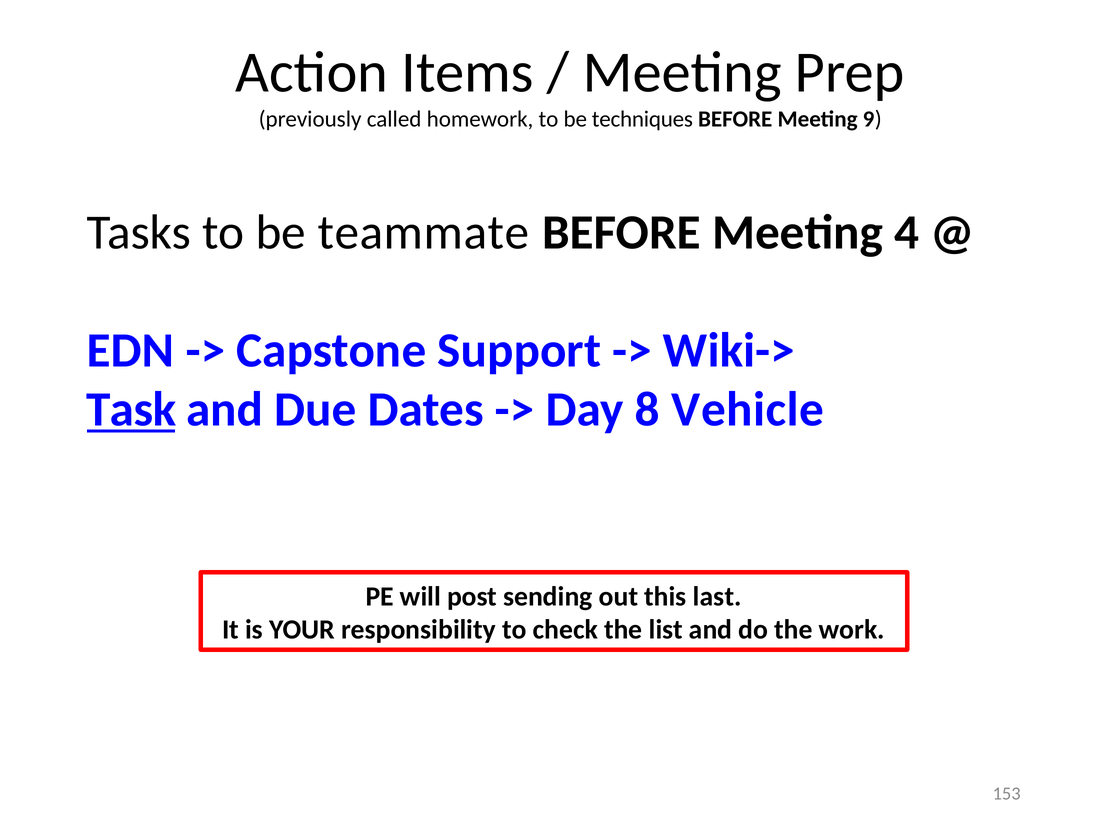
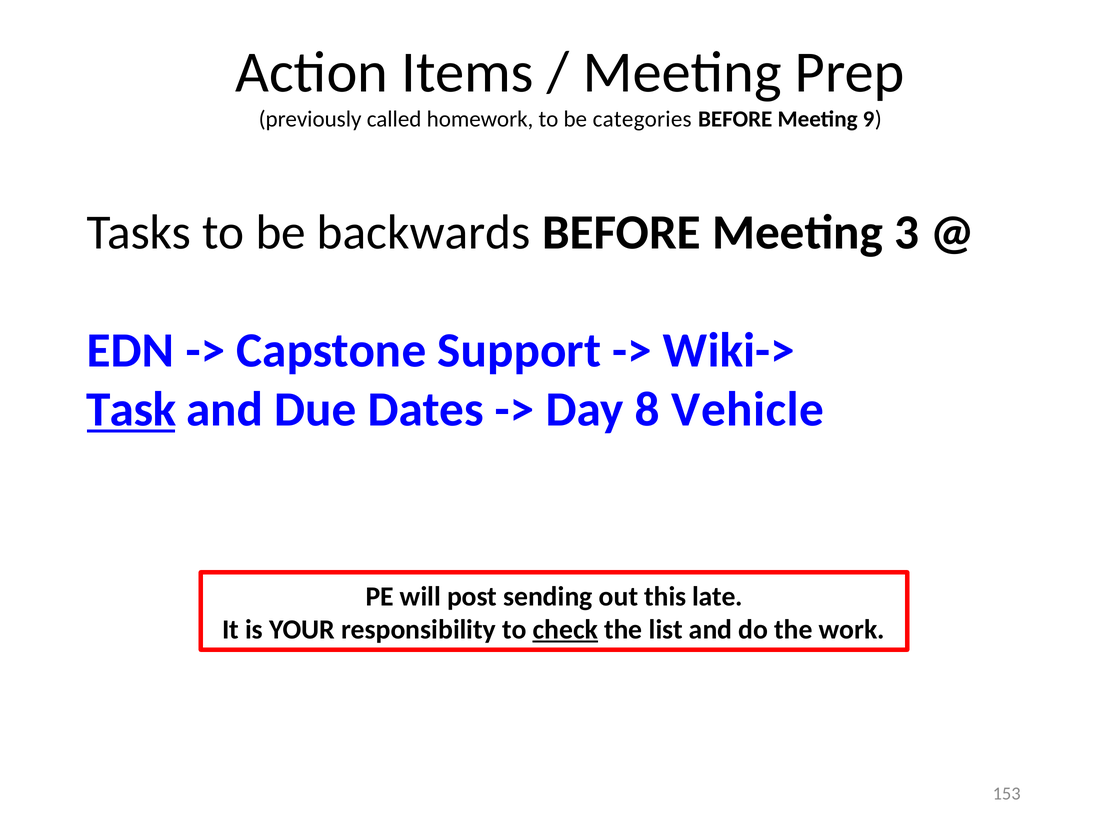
techniques: techniques -> categories (642, 119)
teammate: teammate -> backwards (424, 232)
4: 4 -> 3 (907, 232)
last: last -> late (717, 596)
check underline: none -> present (565, 630)
